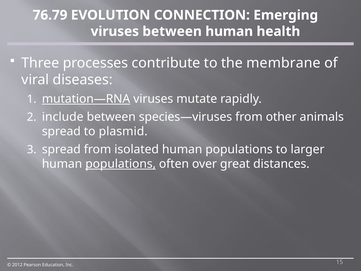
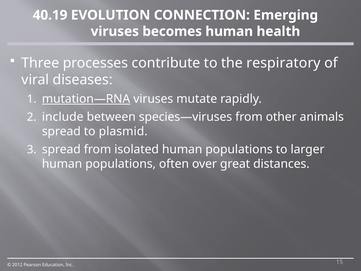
76.79: 76.79 -> 40.19 (50, 15)
viruses between: between -> becomes (172, 31)
membrane: membrane -> respiratory (283, 63)
populations underline: present -> none (121, 164)
